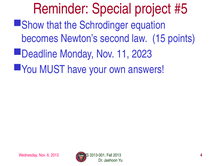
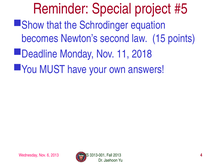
2023: 2023 -> 2018 (142, 54)
